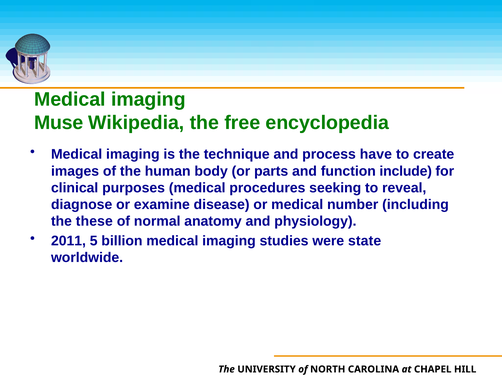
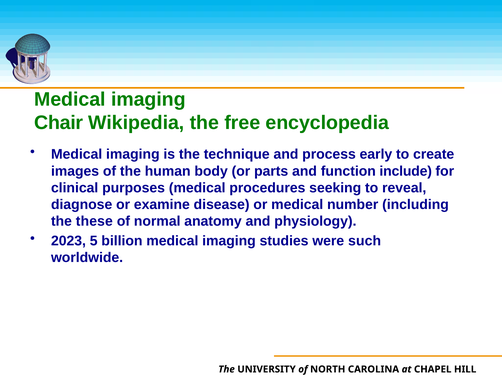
Muse: Muse -> Chair (59, 123)
have: have -> early (376, 154)
2011: 2011 -> 2023 (68, 241)
state: state -> such (365, 241)
